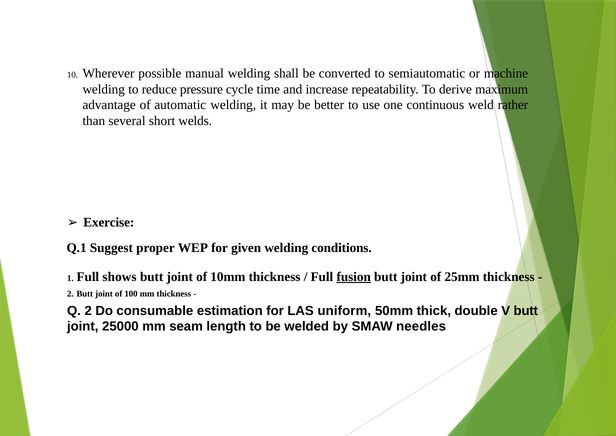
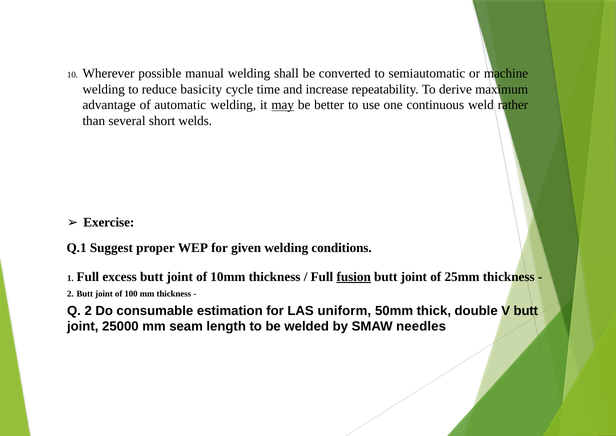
pressure: pressure -> basicity (201, 89)
may underline: none -> present (283, 105)
shows: shows -> excess (120, 277)
